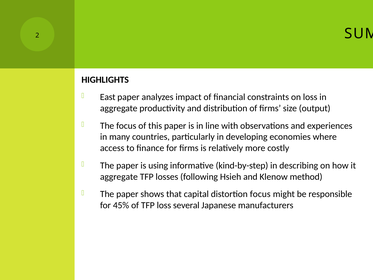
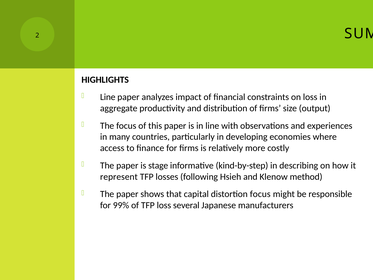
East: East -> Line (108, 97)
using: using -> stage (158, 165)
aggregate: aggregate -> represent (119, 177)
45%: 45% -> 99% (121, 205)
